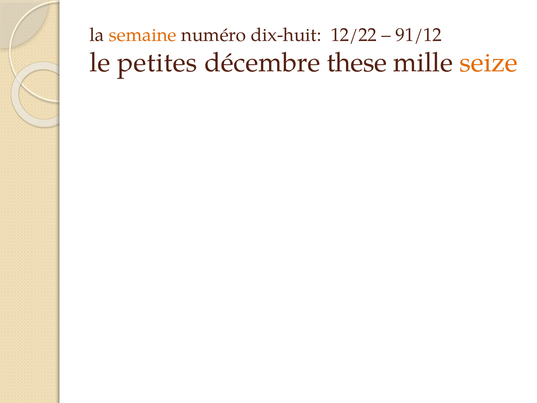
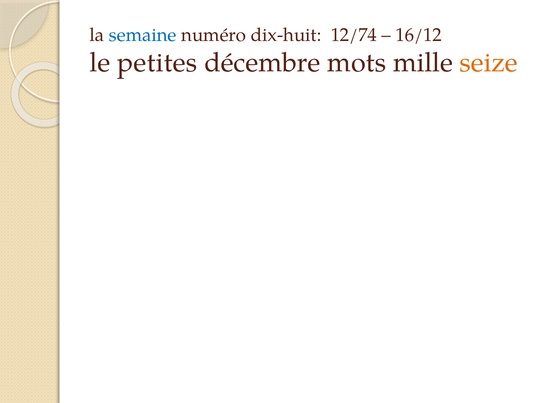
semaine colour: orange -> blue (143, 35)
12/22: 12/22 -> 12/74 (354, 35)
91/12: 91/12 -> 16/12 (419, 35)
these: these -> mots (357, 63)
